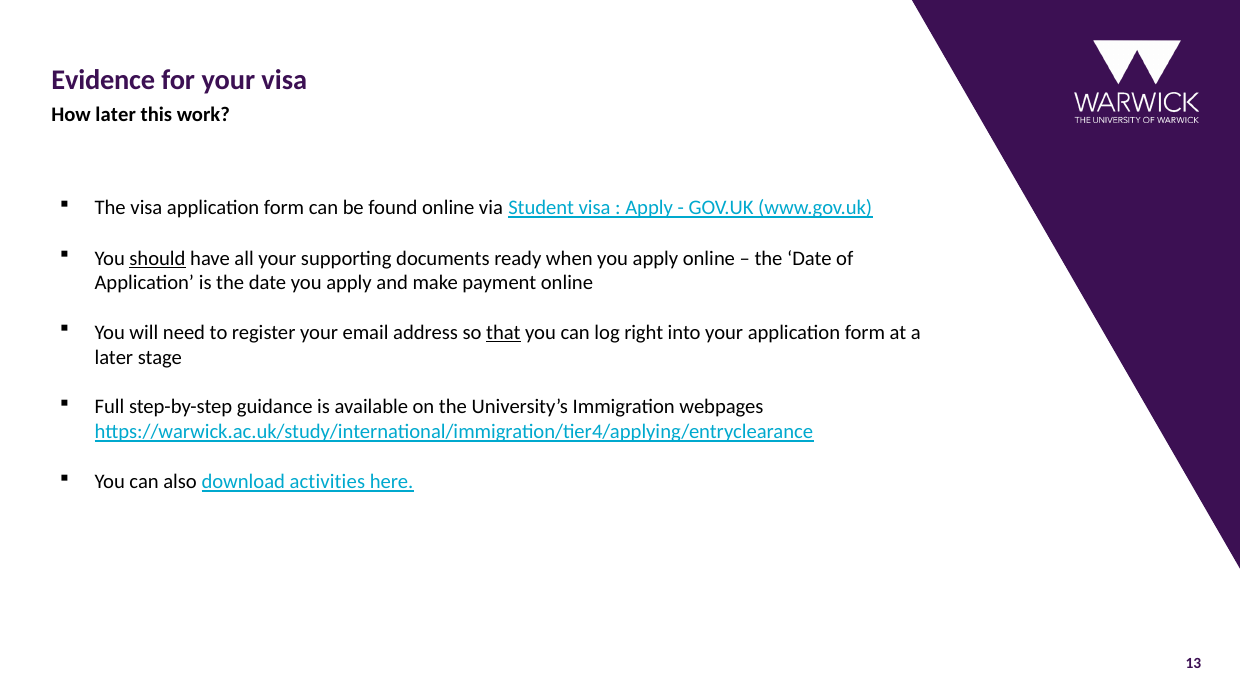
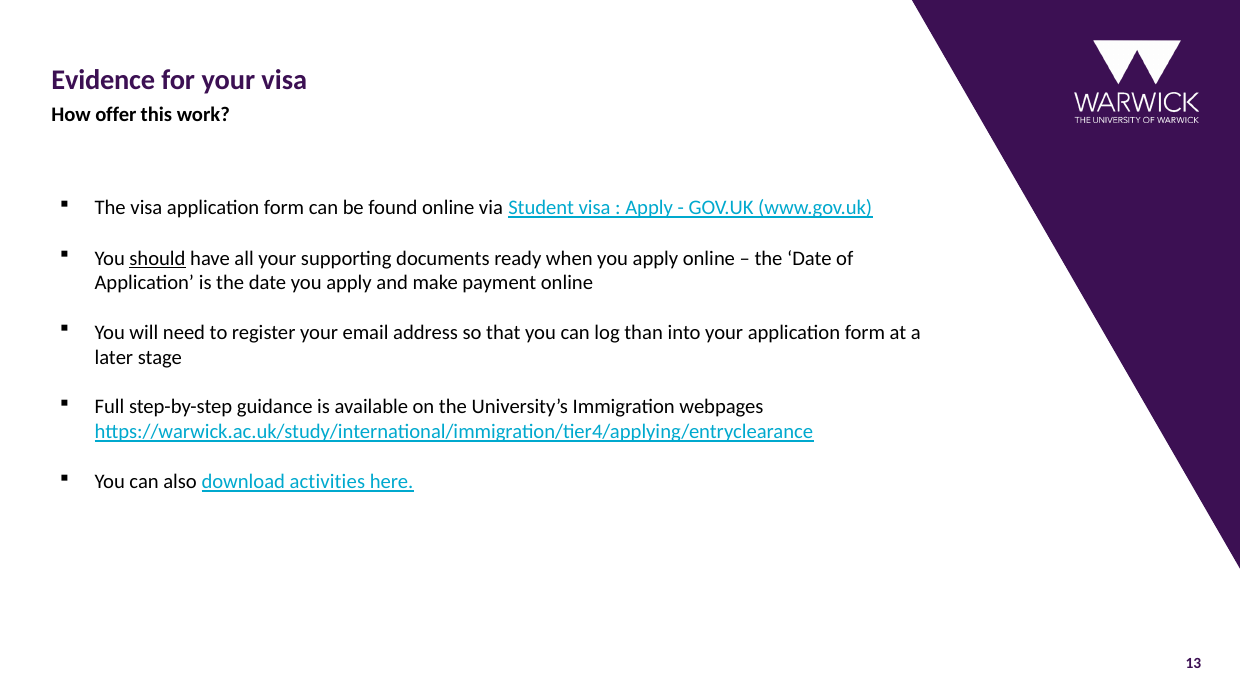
How later: later -> offer (116, 115)
that underline: present -> none (503, 332)
right: right -> than (644, 332)
